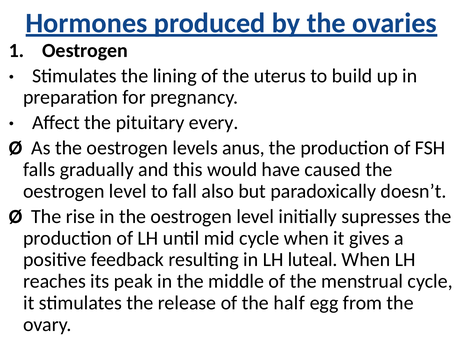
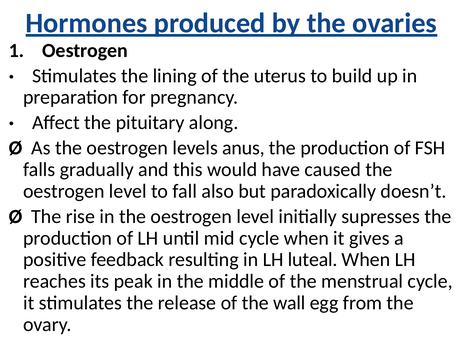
every: every -> along (214, 122)
half: half -> wall (289, 302)
